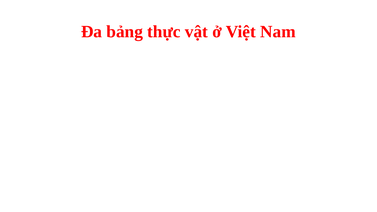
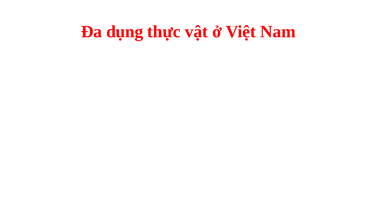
bảng: bảng -> dụng (125, 32)
